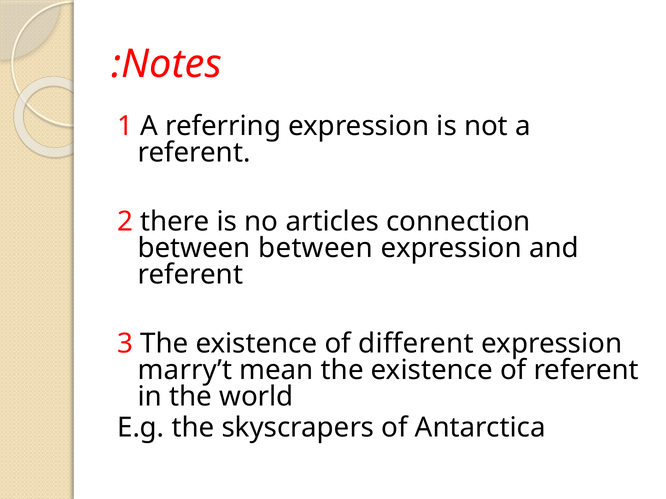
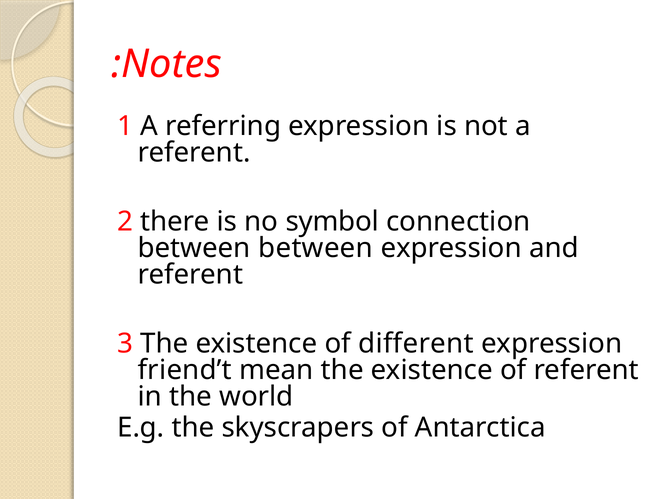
articles: articles -> symbol (332, 222)
marry’t: marry’t -> friend’t (185, 370)
